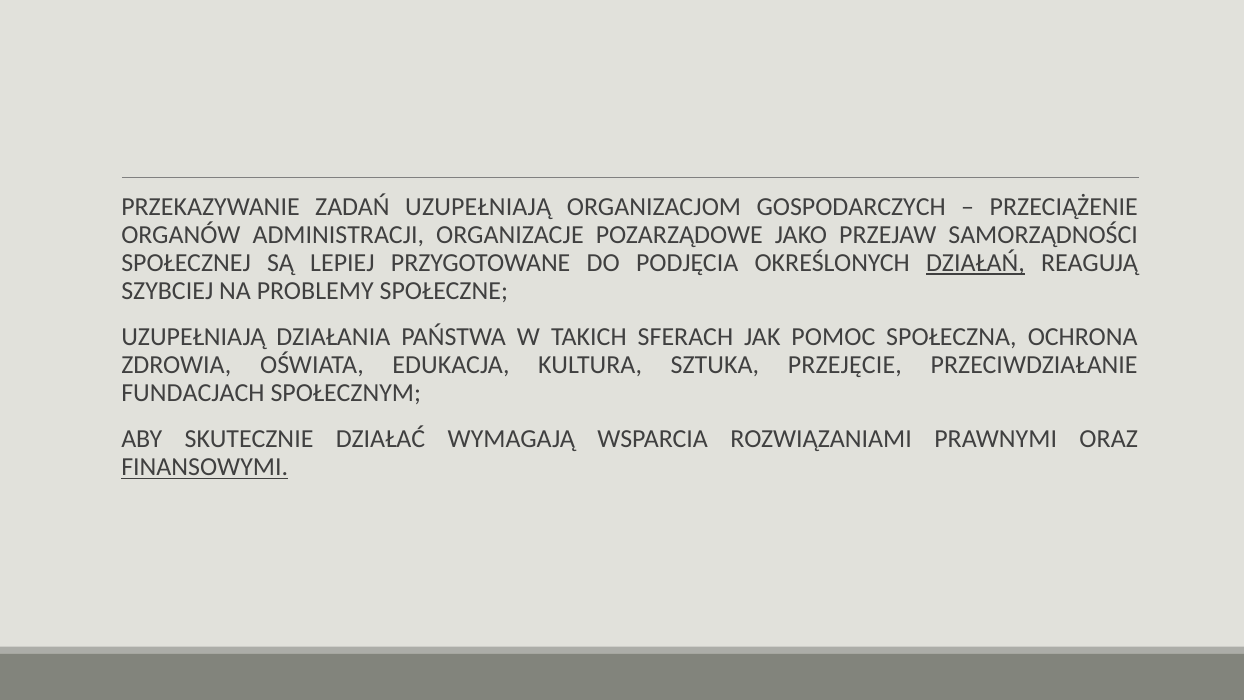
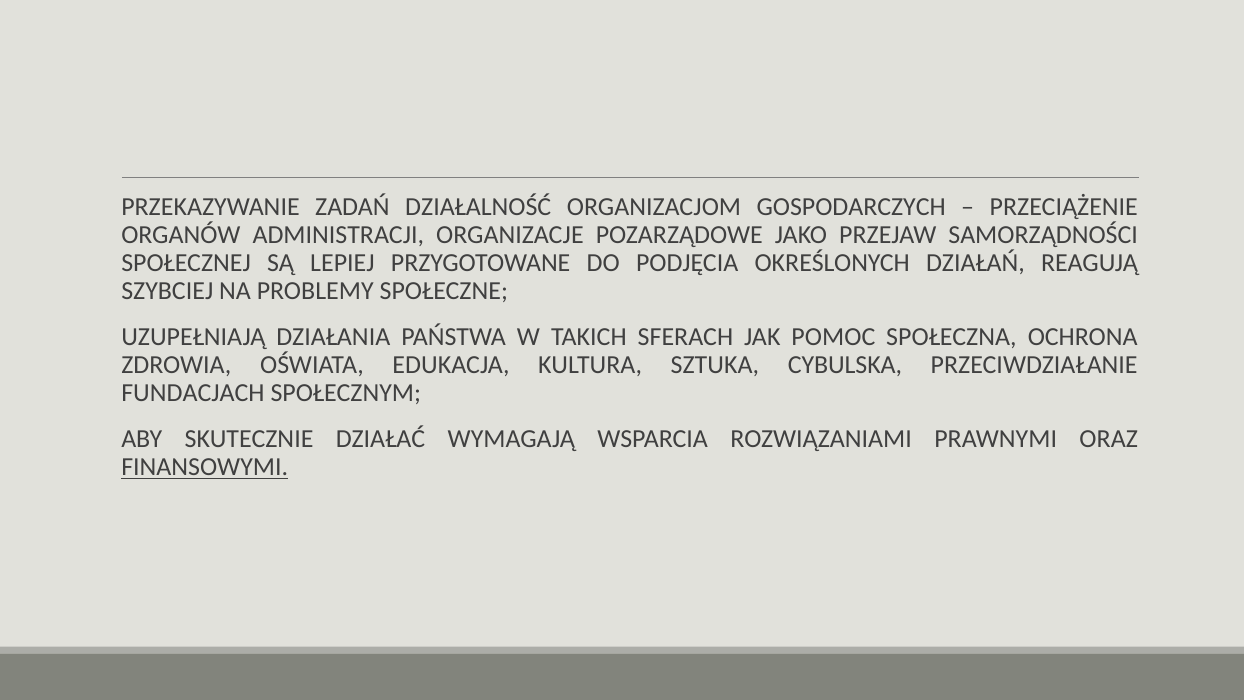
ZADAŃ UZUPEŁNIAJĄ: UZUPEŁNIAJĄ -> DZIAŁALNOŚĆ (478, 207)
DZIAŁAŃ underline: present -> none (975, 263)
PRZEJĘCIE: PRZEJĘCIE -> CYBULSKA (845, 365)
